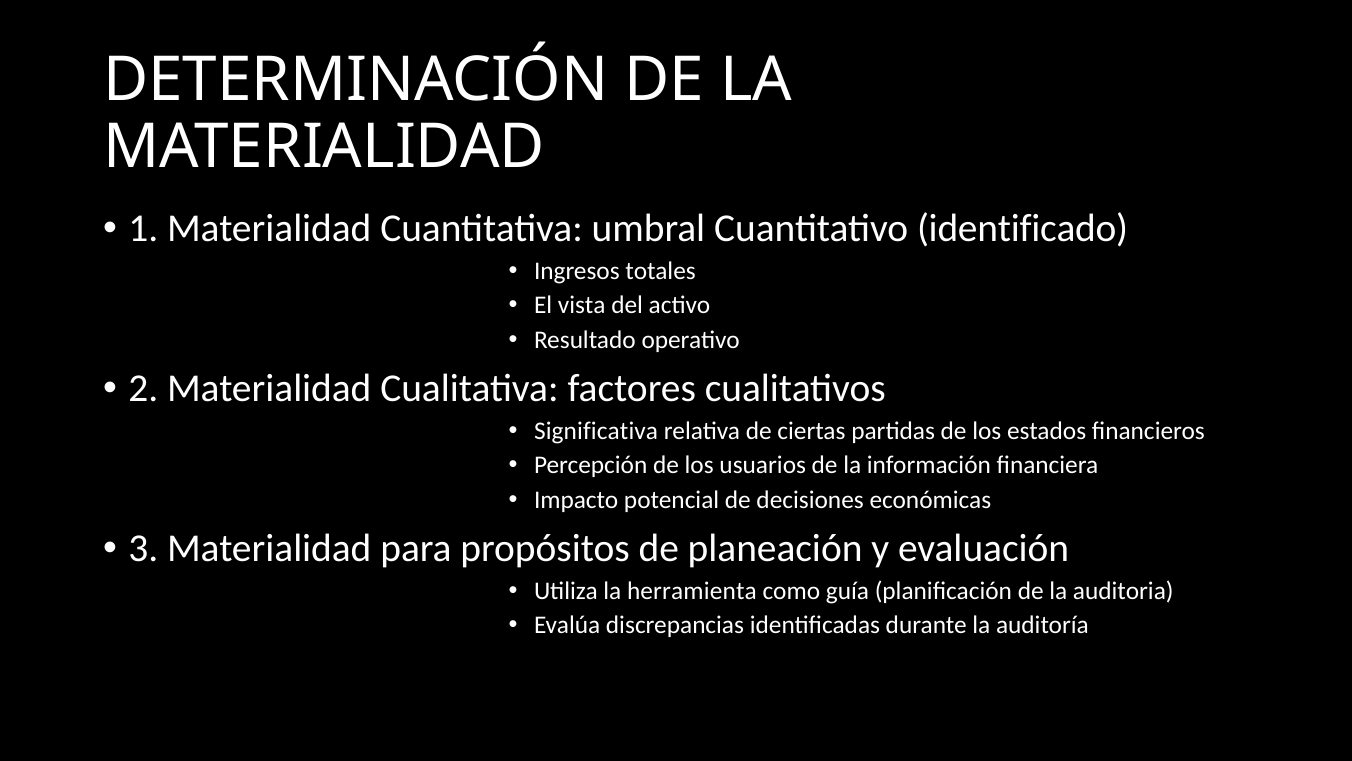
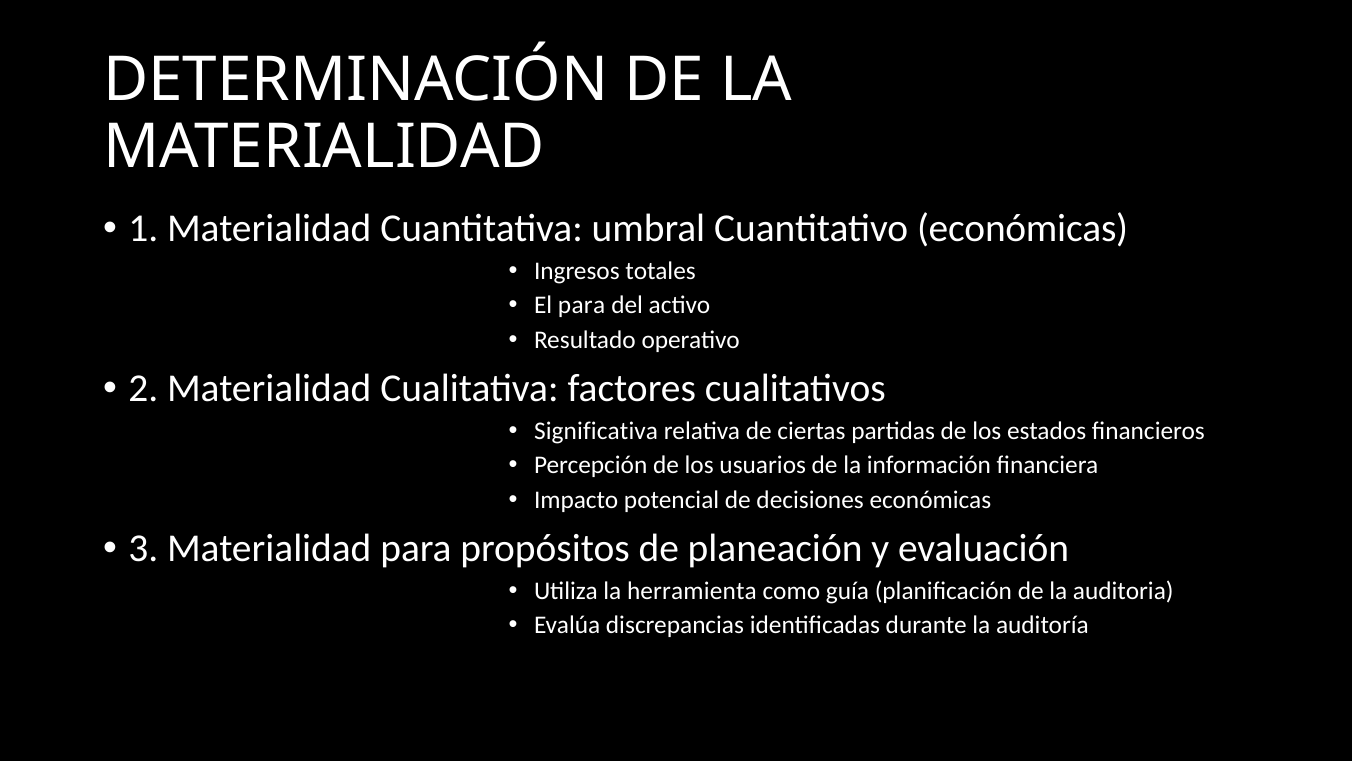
Cuantitativo identificado: identificado -> económicas (1023, 229)
El vista: vista -> para (582, 305)
